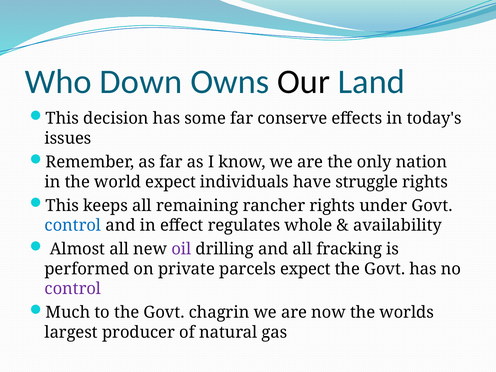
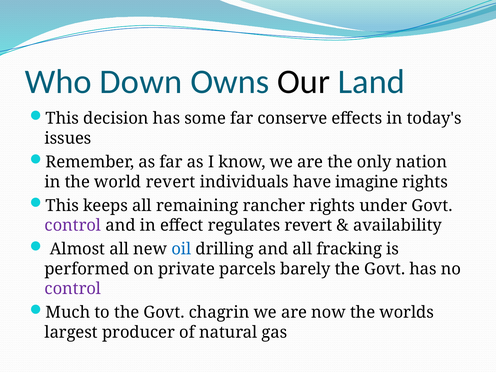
world expect: expect -> revert (170, 182)
struggle: struggle -> imagine (367, 182)
control colour: blue -> purple (73, 225)
regulates whole: whole -> revert (308, 225)
oil colour: purple -> blue (181, 249)
parcels expect: expect -> barely (305, 269)
